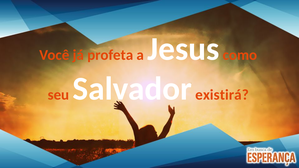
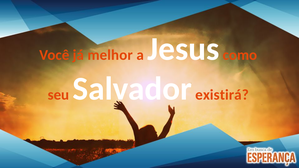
profeta: profeta -> melhor (110, 55)
